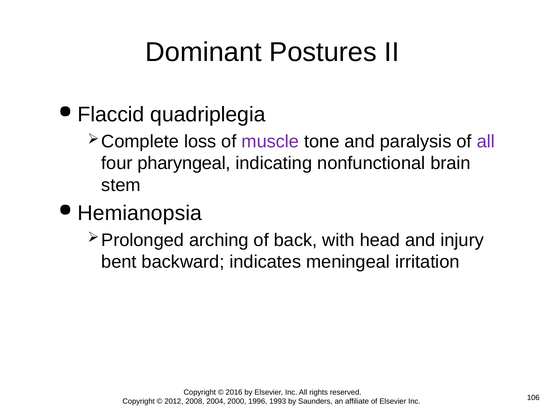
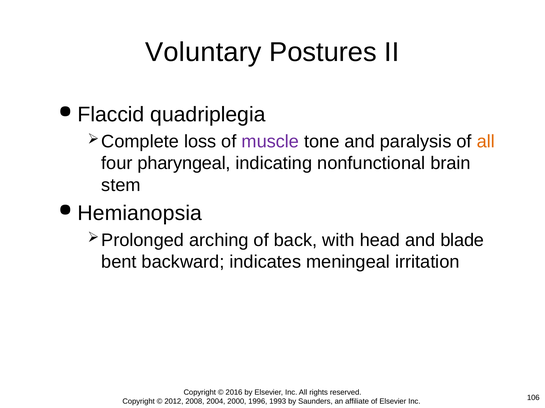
Dominant: Dominant -> Voluntary (203, 52)
all colour: purple -> orange (486, 142)
injury: injury -> blade (462, 241)
